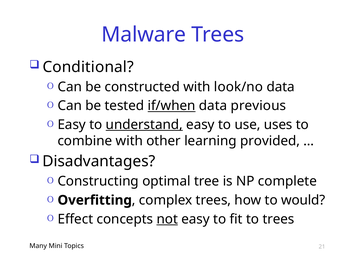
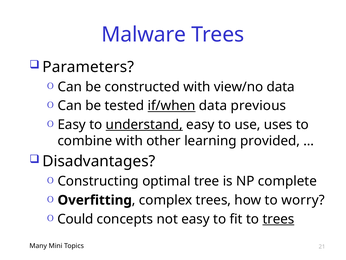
Conditional: Conditional -> Parameters (88, 67)
look/no: look/no -> view/no (239, 87)
would: would -> worry (303, 200)
Effect: Effect -> Could (75, 219)
not underline: present -> none (167, 219)
trees underline: none -> present (278, 219)
